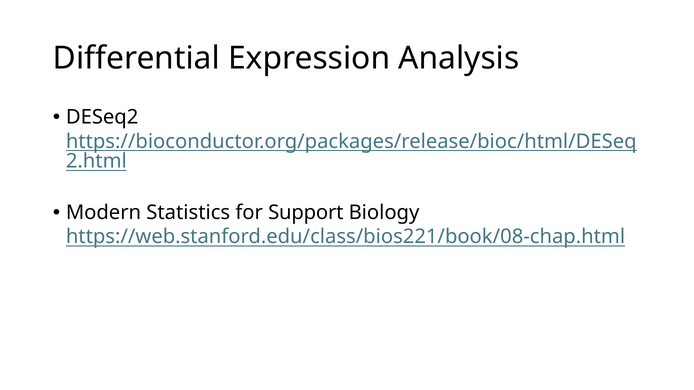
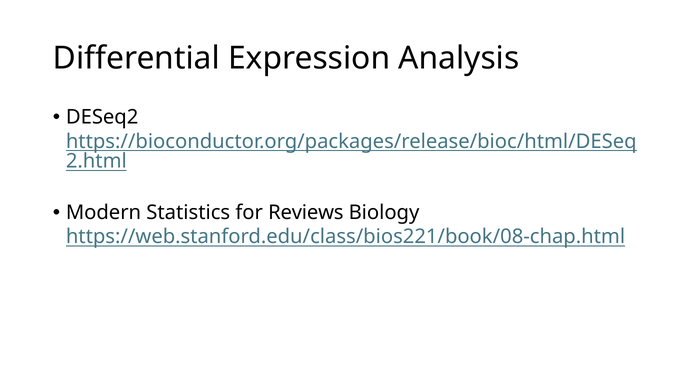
Support: Support -> Reviews (306, 213)
